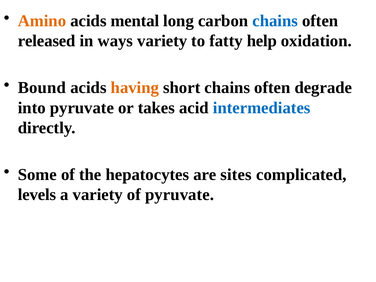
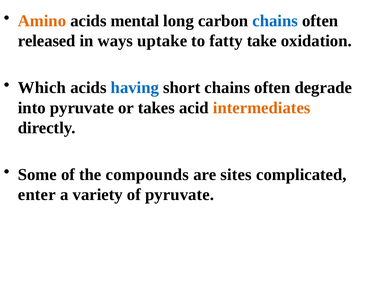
ways variety: variety -> uptake (162, 41)
help: help -> take (262, 41)
Bound: Bound -> Which (42, 88)
having colour: orange -> blue (135, 88)
intermediates colour: blue -> orange (262, 108)
hepatocytes: hepatocytes -> compounds (147, 175)
levels: levels -> enter (37, 195)
